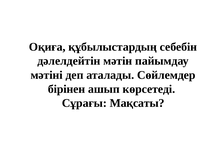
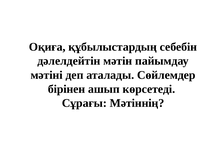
Мақсаты: Мақсаты -> Мәтіннің (137, 103)
